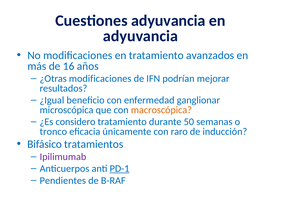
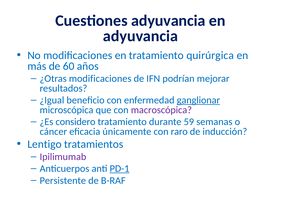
avanzados: avanzados -> quirúrgica (210, 56)
16: 16 -> 60 (69, 66)
ganglionar underline: none -> present (198, 101)
macroscópica colour: orange -> purple (161, 110)
50: 50 -> 59 (189, 122)
tronco: tronco -> cáncer (53, 132)
Bifásico: Bifásico -> Lentigo (45, 145)
Pendientes: Pendientes -> Persistente (63, 181)
